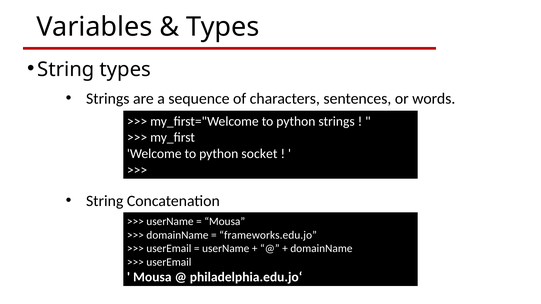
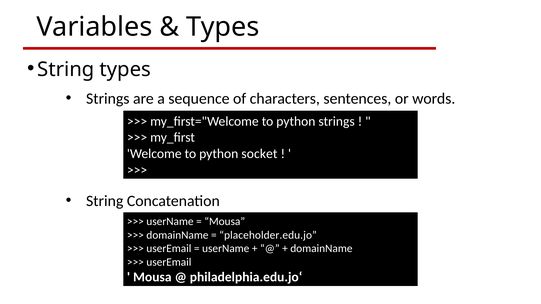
frameworks.edu.jo: frameworks.edu.jo -> placeholder.edu.jo (268, 235)
